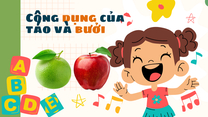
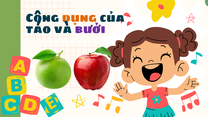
bưởi colour: orange -> purple (90, 29)
